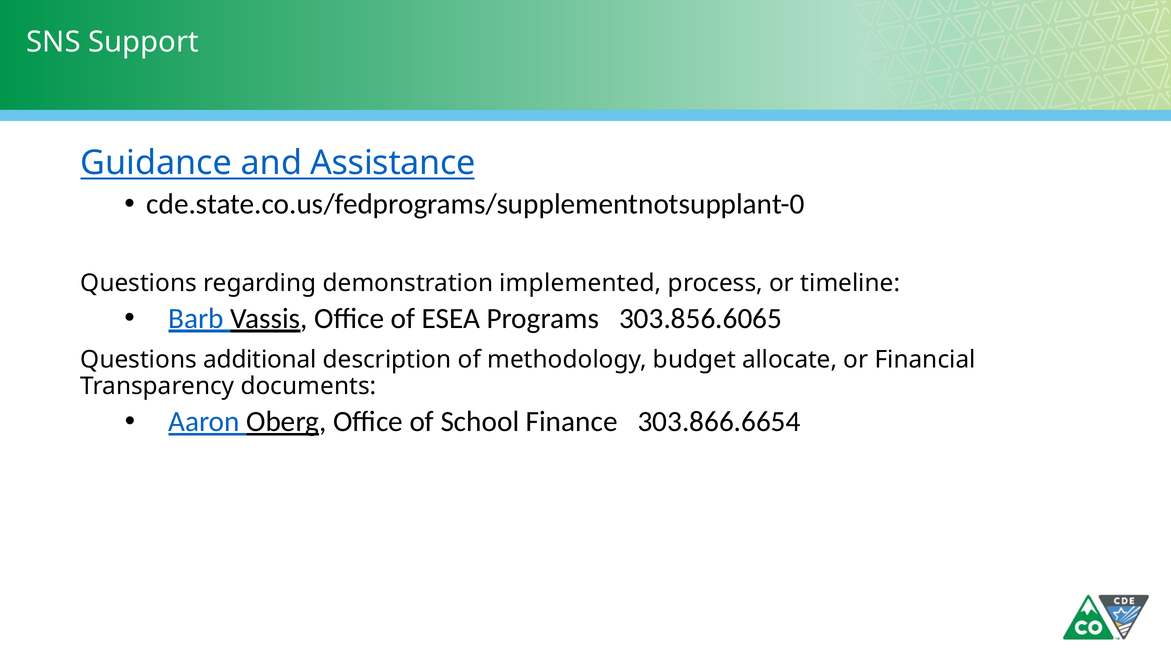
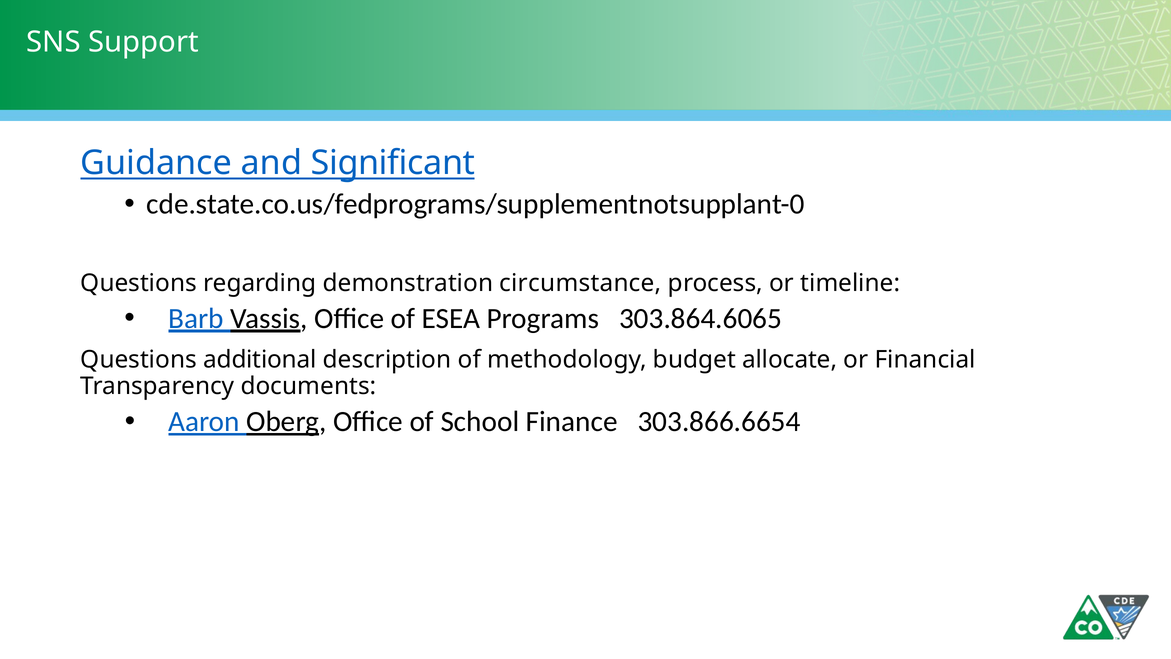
Assistance: Assistance -> Significant (393, 163)
implemented: implemented -> circumstance (580, 283)
303.856.6065: 303.856.6065 -> 303.864.6065 (701, 318)
